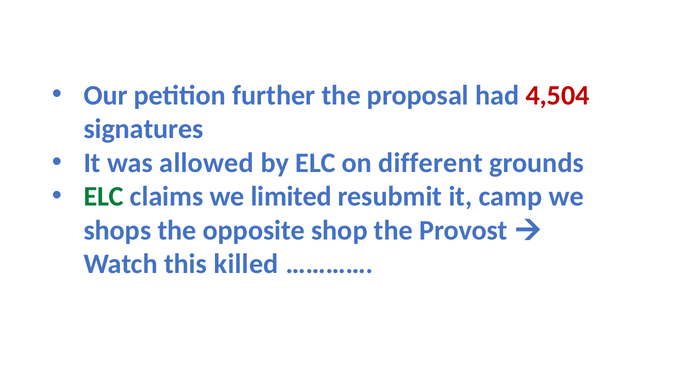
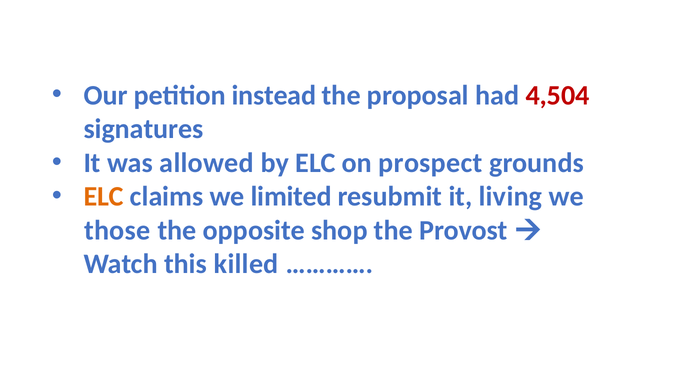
further: further -> instead (274, 95)
different: different -> prospect (431, 163)
ELC colour: green -> orange (104, 196)
camp: camp -> living (510, 196)
shops: shops -> those (117, 230)
